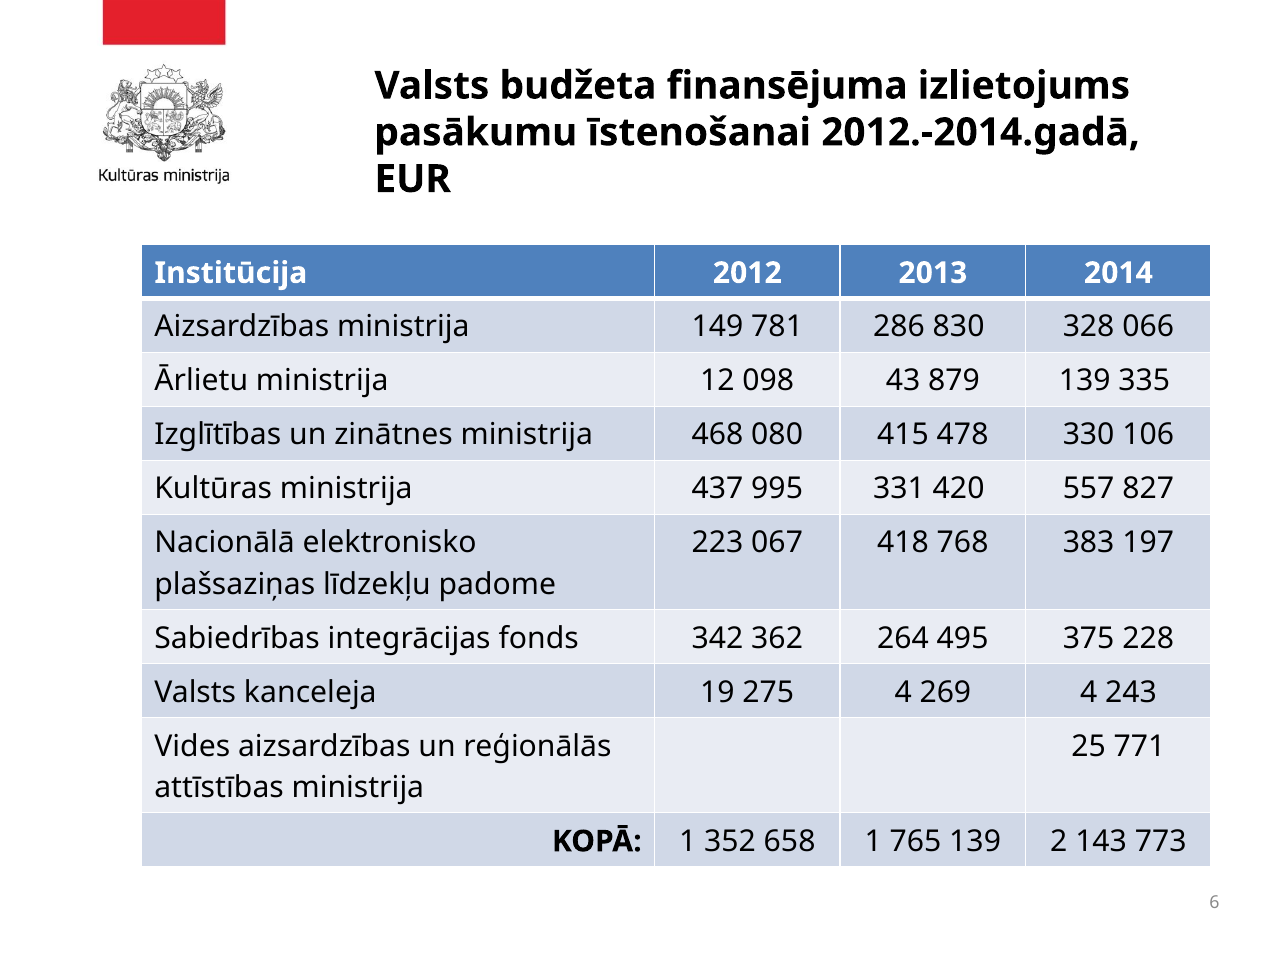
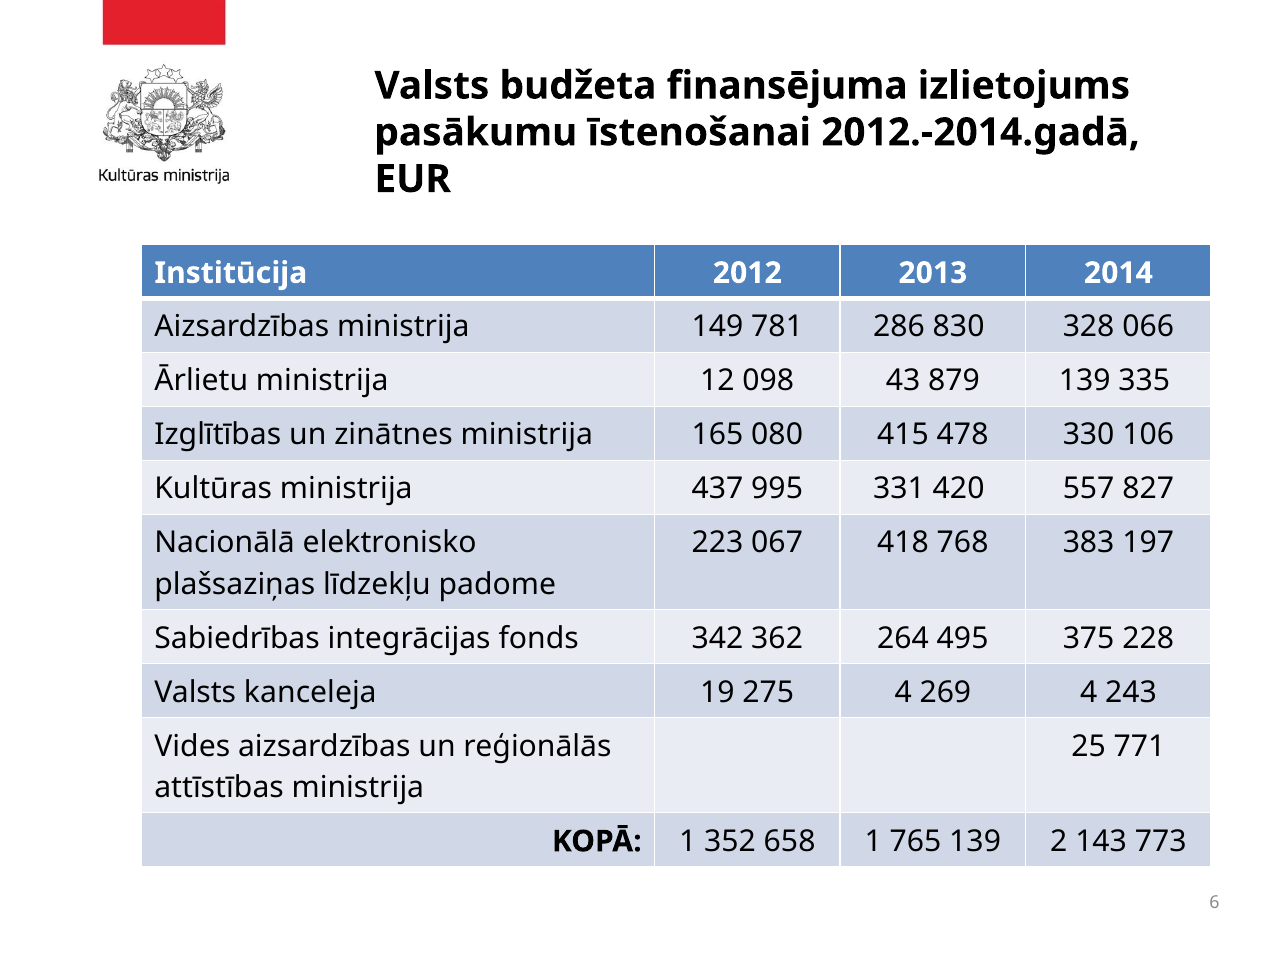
468: 468 -> 165 (717, 435)
